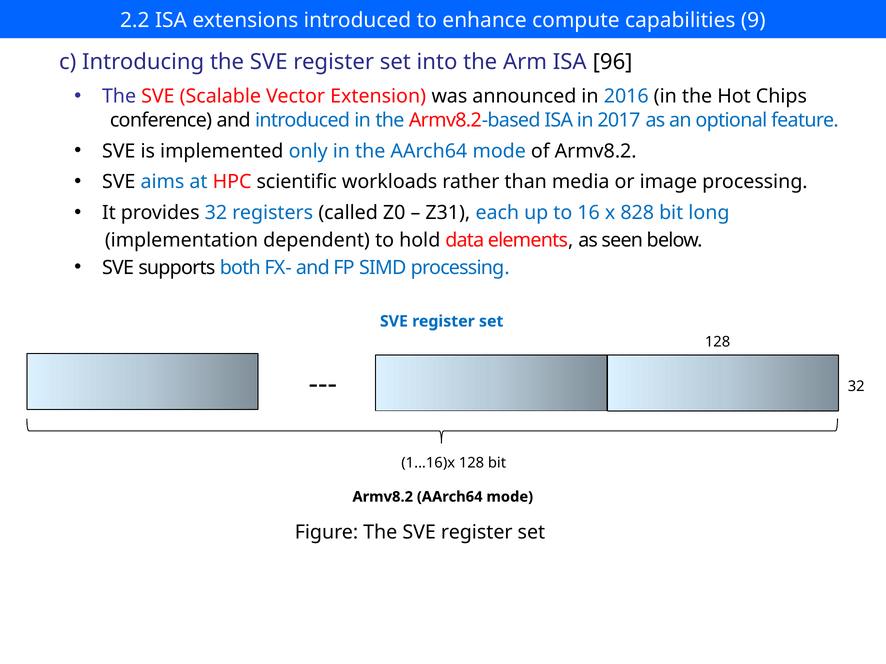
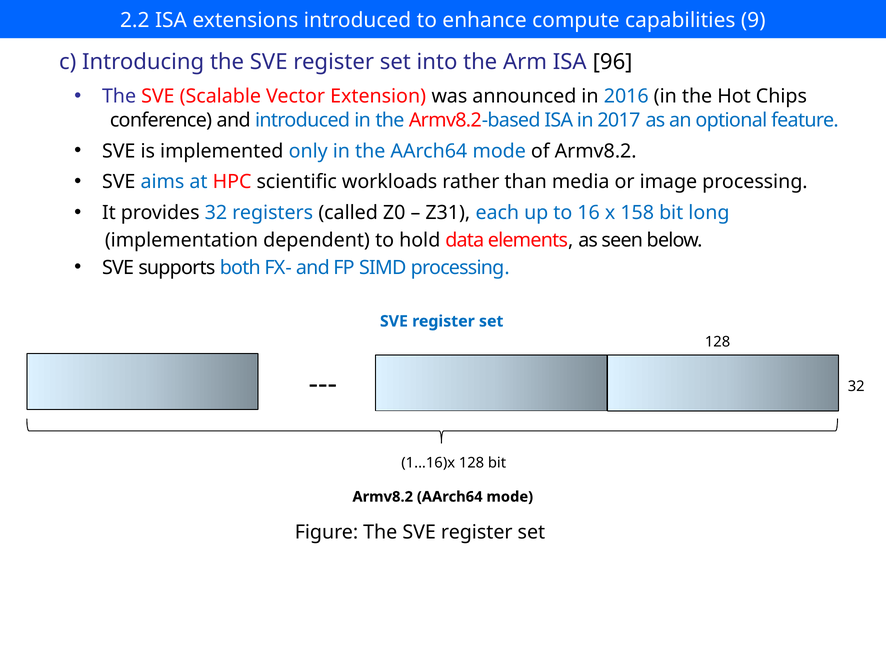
828: 828 -> 158 (637, 213)
